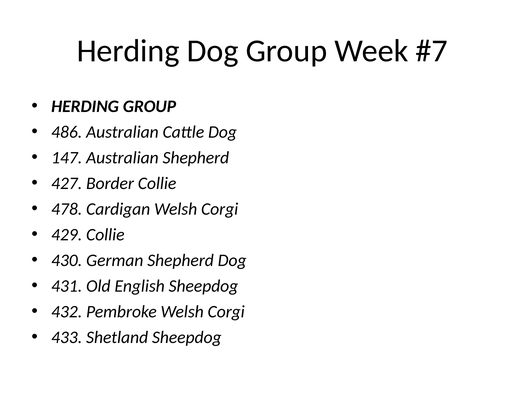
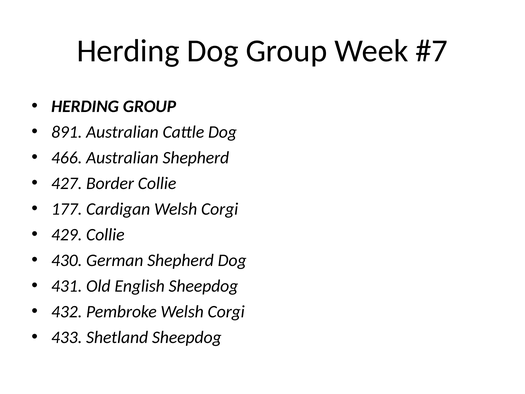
486: 486 -> 891 (67, 132)
147: 147 -> 466 (67, 158)
478: 478 -> 177 (67, 209)
